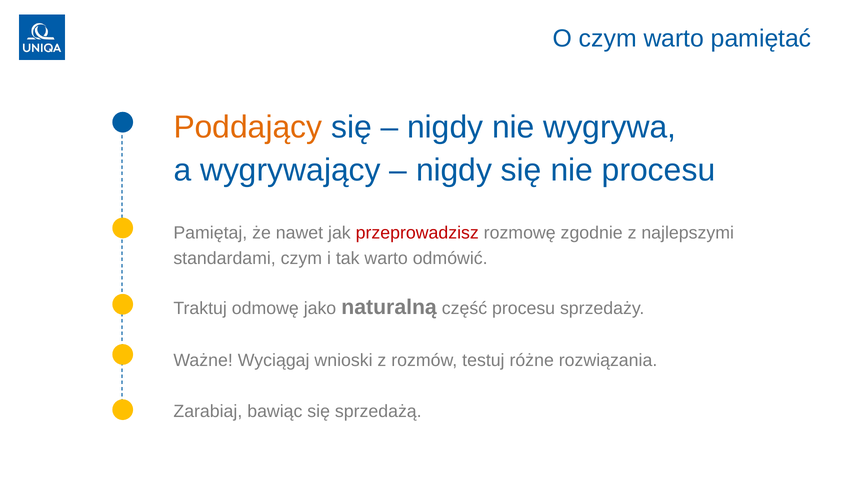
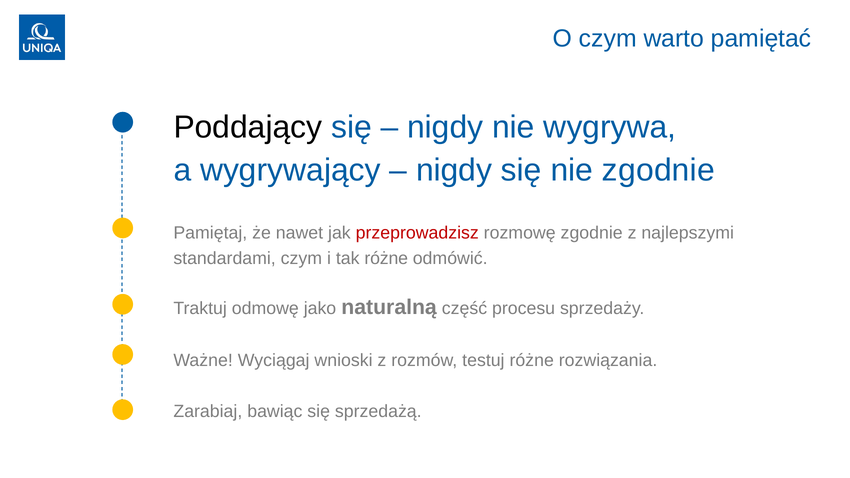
Poddający colour: orange -> black (248, 127)
nie procesu: procesu -> zgodnie (658, 170)
tak warto: warto -> różne (386, 258)
